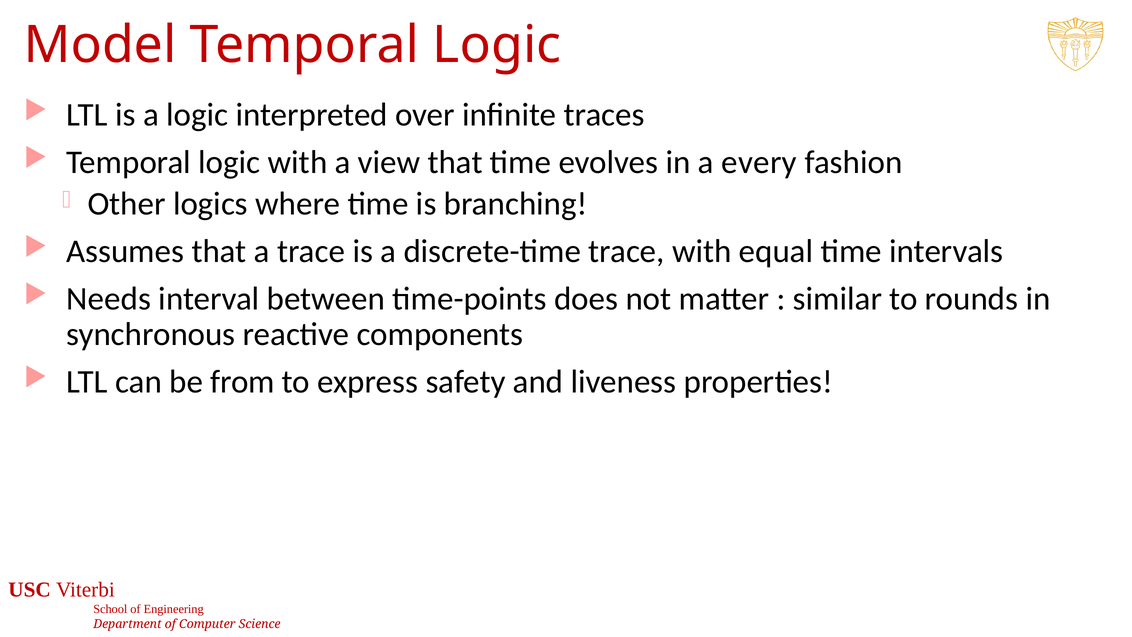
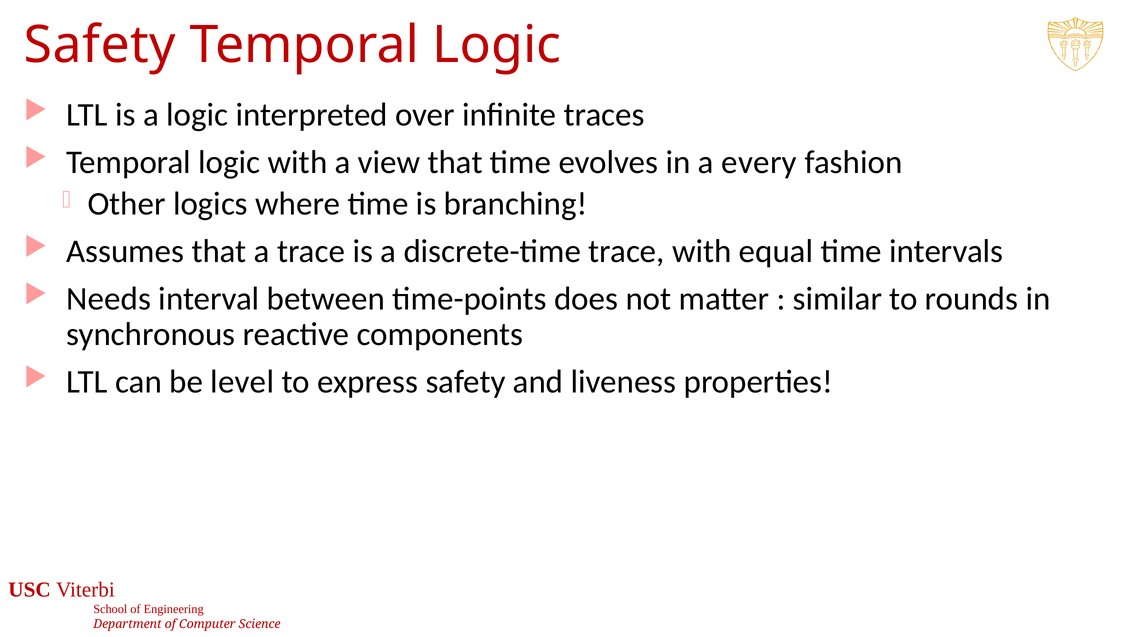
Model: Model -> Safety (100, 45)
from: from -> level (242, 382)
